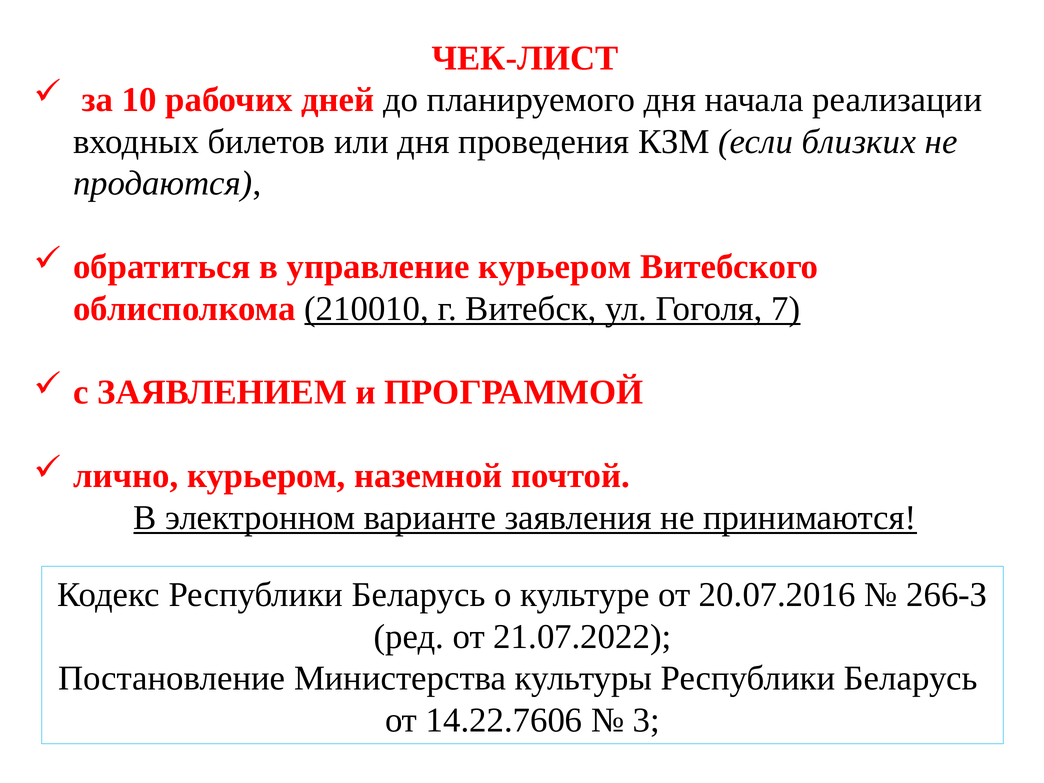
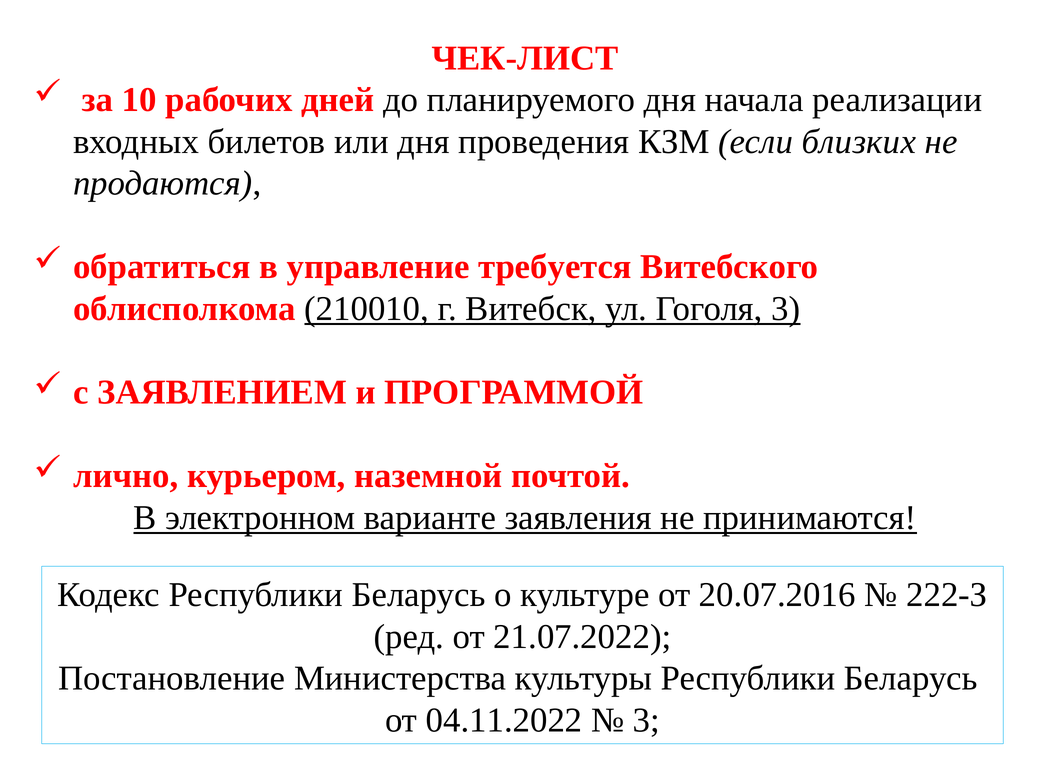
управление курьером: курьером -> требуется (555, 267)
Гоголя 7: 7 -> 3 (786, 309)
266-З: 266-З -> 222-З (947, 595)
14.22.7606: 14.22.7606 -> 04.11.2022 (504, 720)
